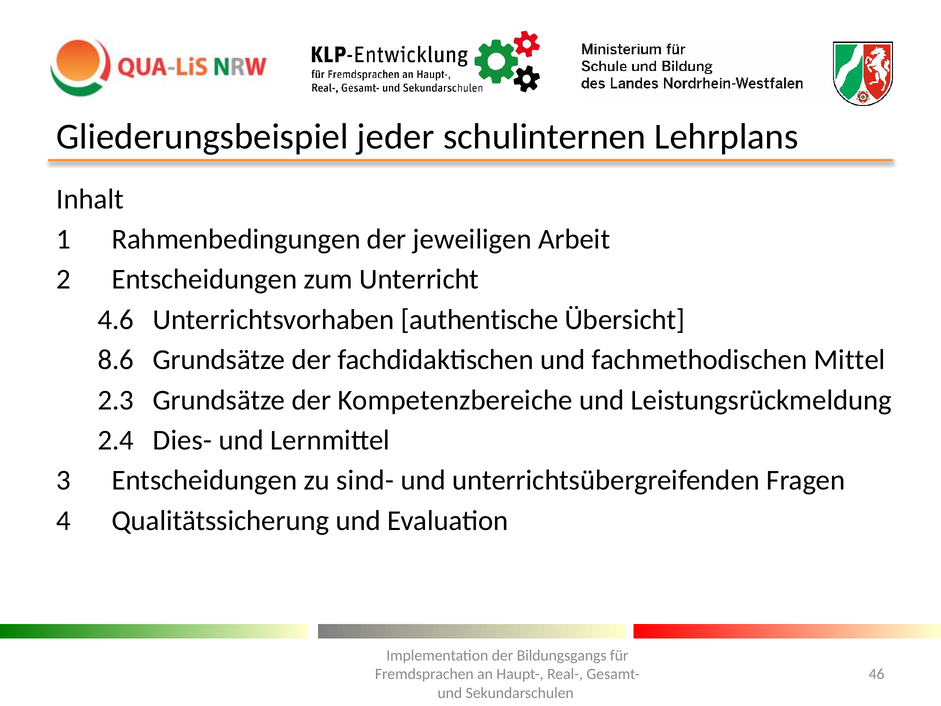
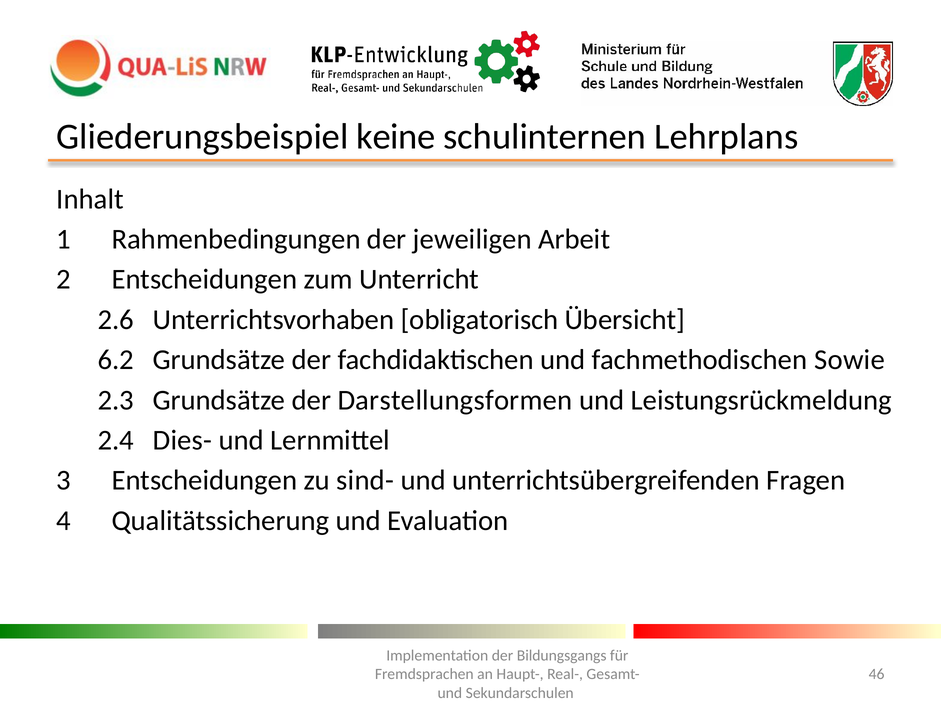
jeder: jeder -> keine (396, 137)
4.6: 4.6 -> 2.6 (116, 320)
authentische: authentische -> obligatorisch (480, 320)
8.6: 8.6 -> 6.2 (116, 360)
Mittel: Mittel -> Sowie (850, 360)
Kompetenzbereiche: Kompetenzbereiche -> Darstellungsformen (455, 400)
